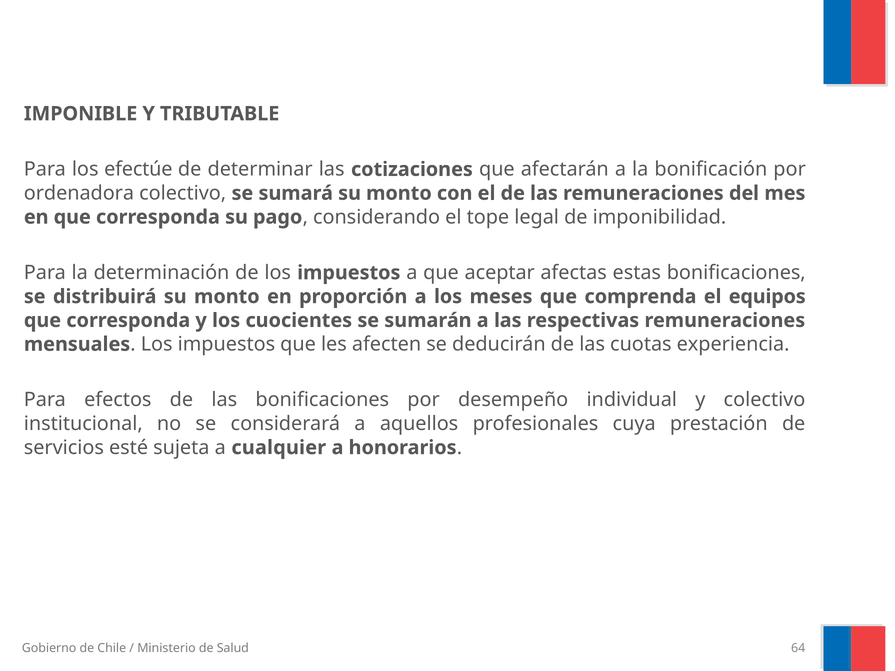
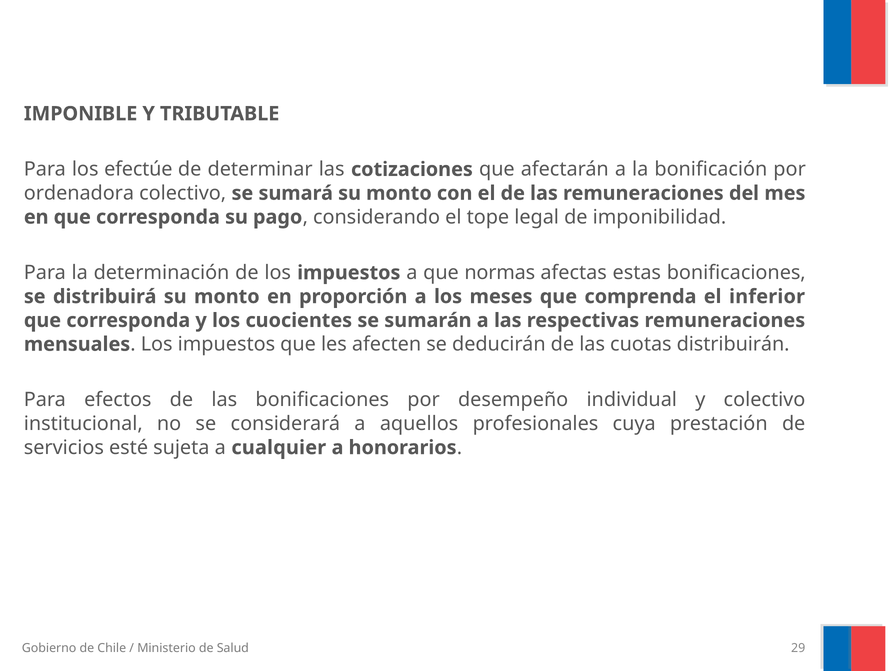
aceptar: aceptar -> normas (500, 273)
equipos: equipos -> inferior (767, 297)
experiencia: experiencia -> distribuirán (733, 344)
64: 64 -> 29 (798, 648)
